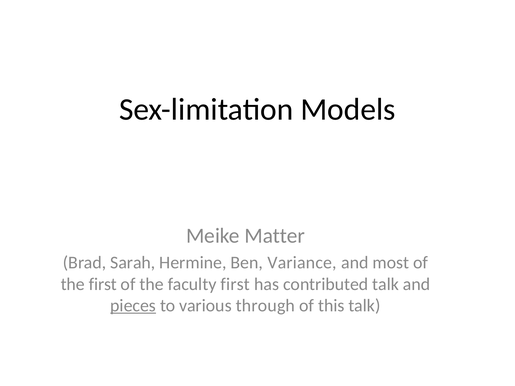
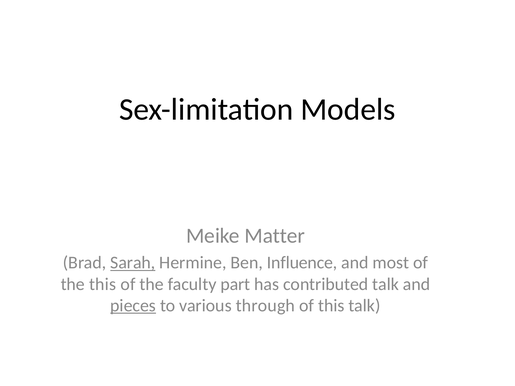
Sarah underline: none -> present (133, 263)
Variance: Variance -> Influence (302, 263)
the first: first -> this (103, 284)
faculty first: first -> part (235, 284)
